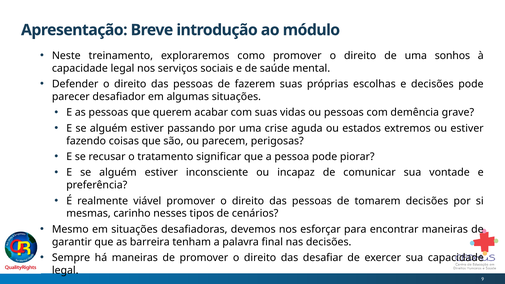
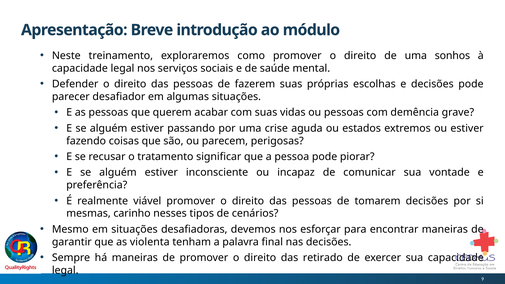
barreira: barreira -> violenta (150, 242)
desafiar: desafiar -> retirado (323, 258)
